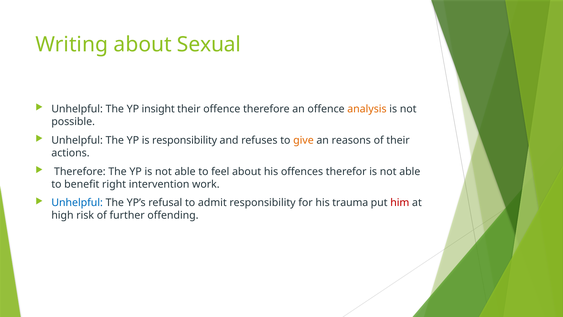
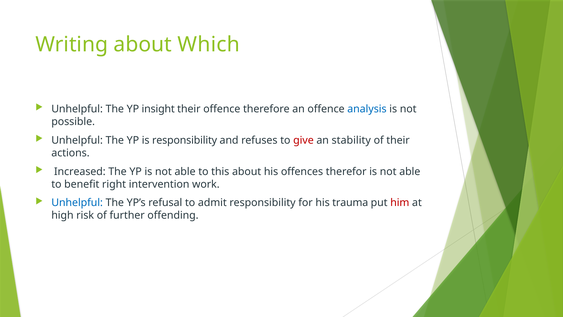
Sexual: Sexual -> Which (209, 44)
analysis colour: orange -> blue (367, 109)
give colour: orange -> red (303, 140)
reasons: reasons -> stability (351, 140)
Therefore: Therefore -> Increased (80, 171)
feel: feel -> this (220, 171)
